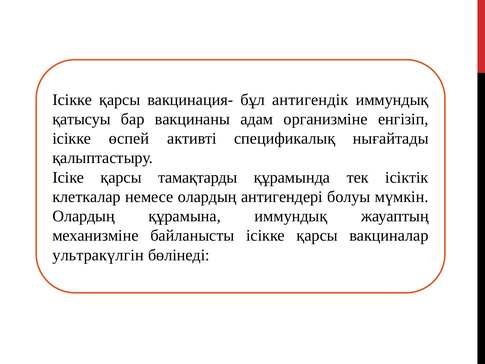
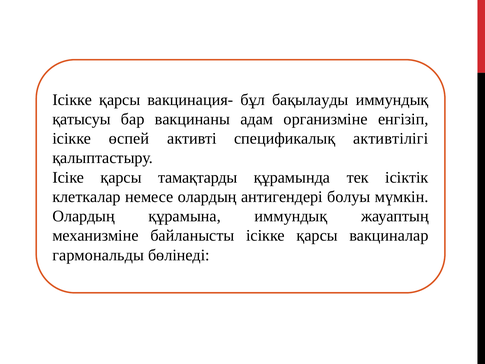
антигендік: антигендік -> бақылауды (310, 100)
нығайтады: нығайтады -> активтілігі (391, 138)
ультракүлгін: ультракүлгін -> гармональды (98, 255)
